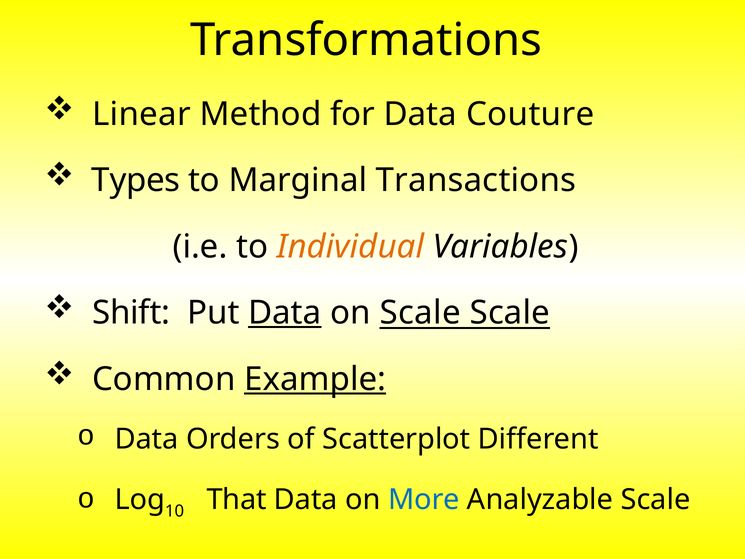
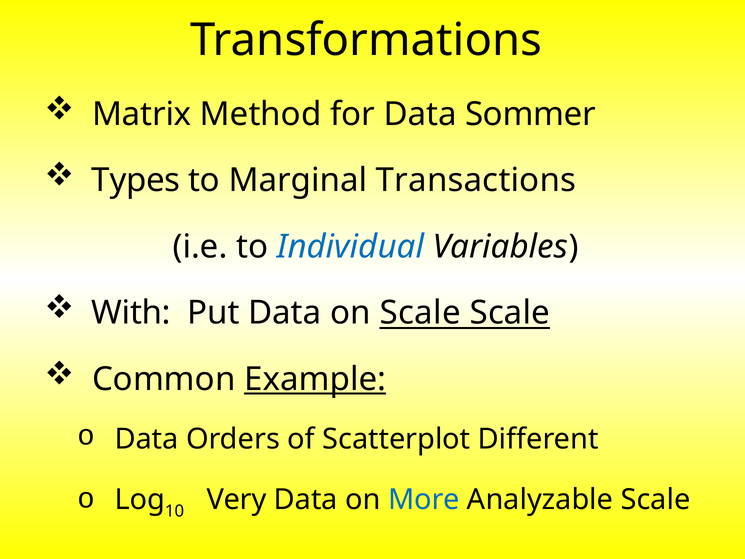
Linear: Linear -> Matrix (142, 114)
Couture: Couture -> Sommer (531, 114)
Individual colour: orange -> blue (351, 247)
Shift: Shift -> With (131, 313)
Data underline: present -> none (285, 313)
That: That -> Very (236, 500)
